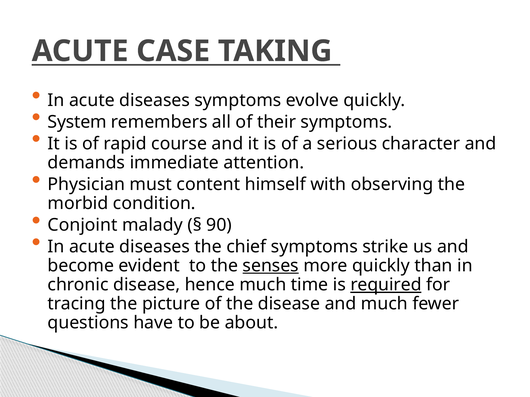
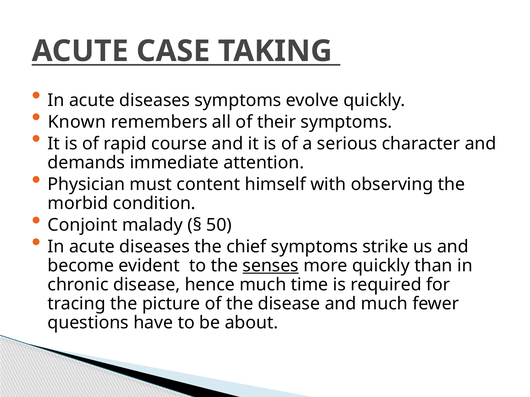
System: System -> Known (77, 122)
90: 90 -> 50 (219, 225)
required underline: present -> none (386, 285)
